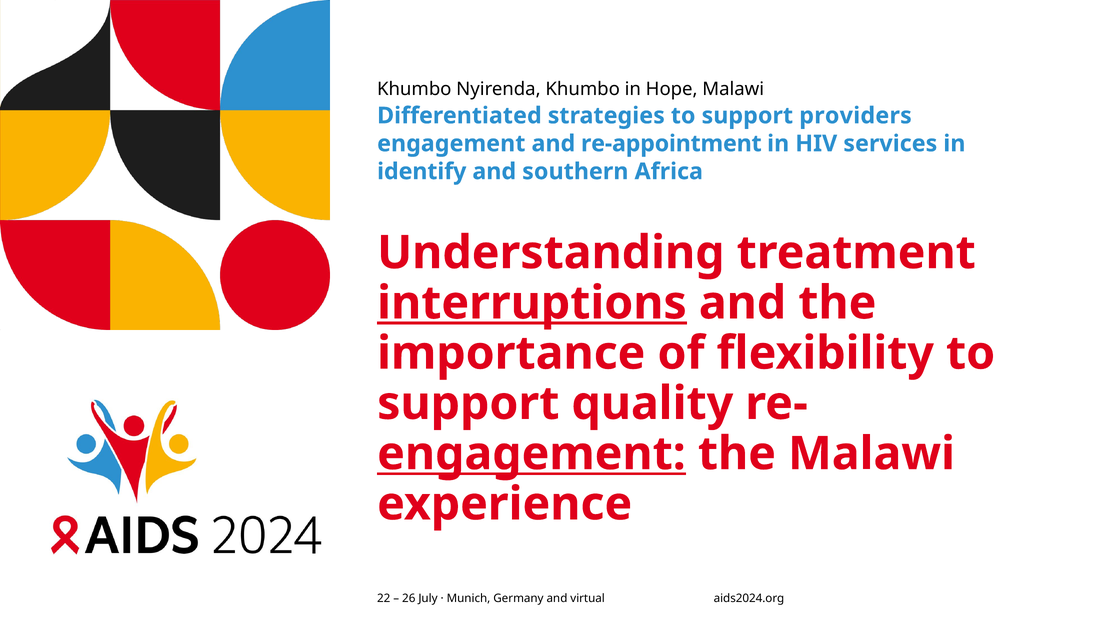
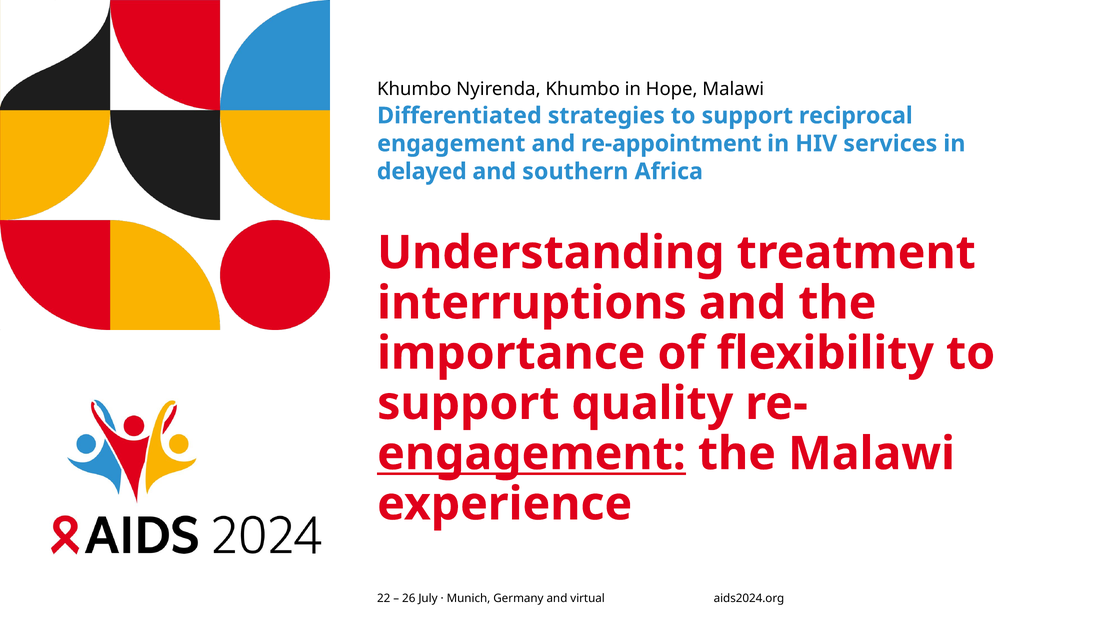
providers: providers -> reciprocal (856, 116)
identify: identify -> delayed (422, 172)
interruptions underline: present -> none (532, 303)
